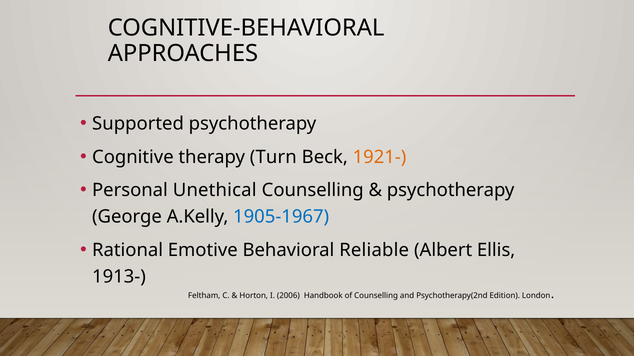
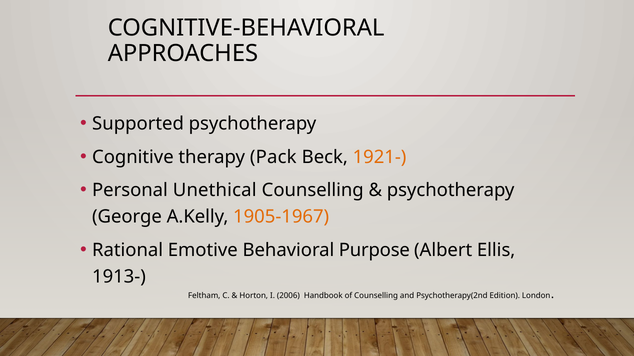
Turn: Turn -> Pack (273, 157)
1905-1967 colour: blue -> orange (281, 217)
Reliable: Reliable -> Purpose (374, 250)
